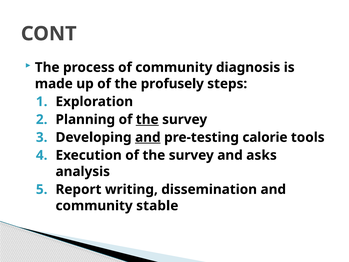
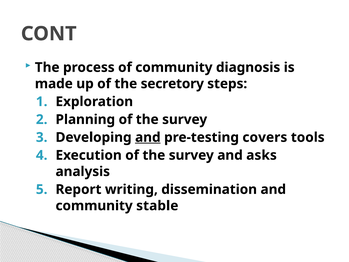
profusely: profusely -> secretory (172, 84)
the underline: present -> none (147, 119)
calorie: calorie -> covers (265, 137)
